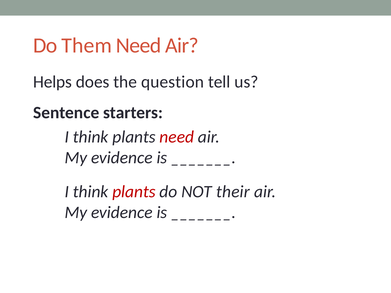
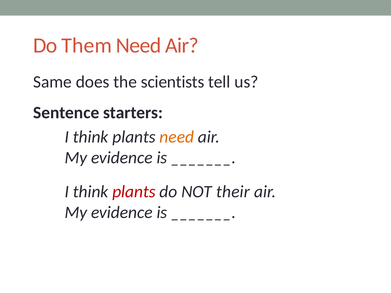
Helps: Helps -> Same (53, 82)
question: question -> scientists (173, 82)
need colour: red -> orange (177, 137)
